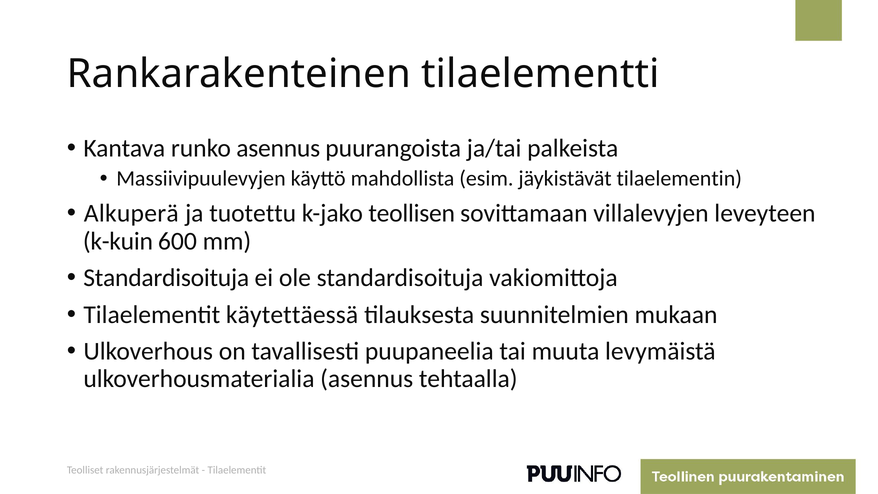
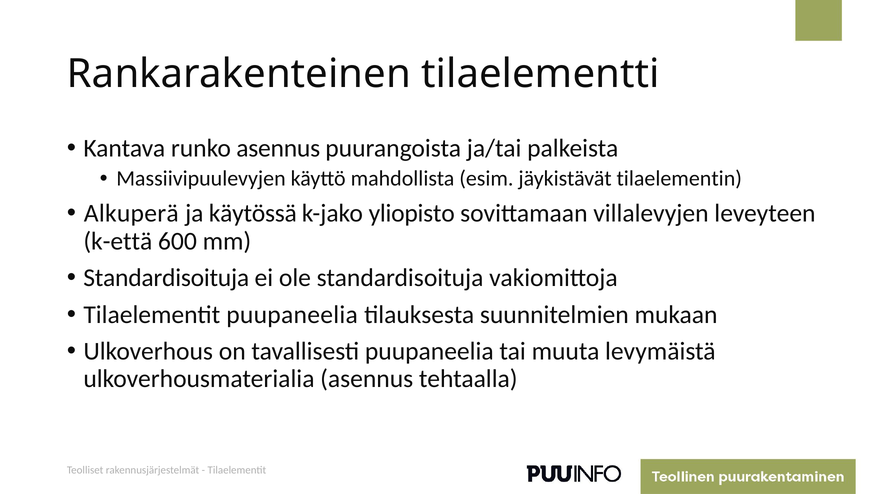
tuotettu: tuotettu -> käytössä (253, 213)
teollisen: teollisen -> yliopisto (412, 213)
k-kuin: k-kuin -> k-että (118, 241)
Tilaelementit käytettäessä: käytettäessä -> puupaneelia (292, 315)
